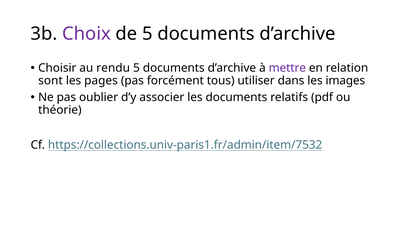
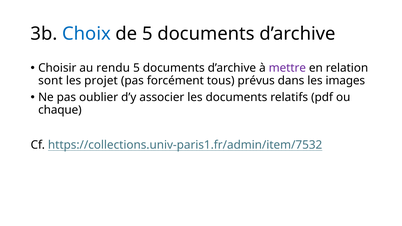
Choix colour: purple -> blue (87, 34)
pages: pages -> projet (101, 81)
utiliser: utiliser -> prévus (256, 81)
théorie: théorie -> chaque (60, 110)
